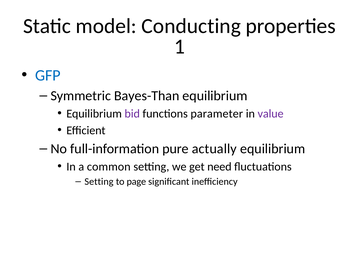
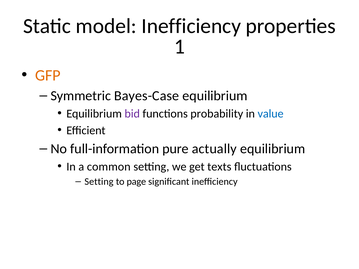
model Conducting: Conducting -> Inefficiency (191, 26)
GFP colour: blue -> orange (48, 75)
Bayes-Than: Bayes-Than -> Bayes-Case (147, 96)
parameter: parameter -> probability (217, 114)
value colour: purple -> blue (271, 114)
need: need -> texts (219, 167)
